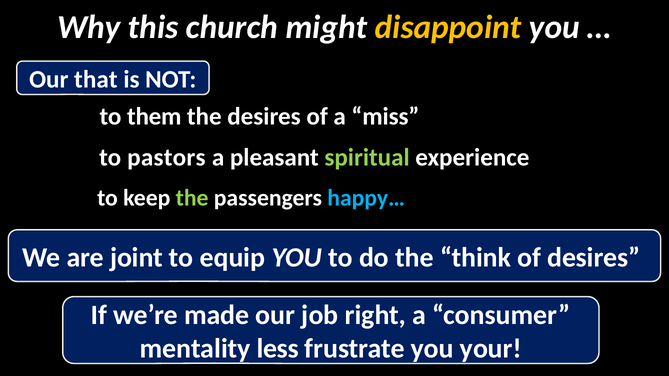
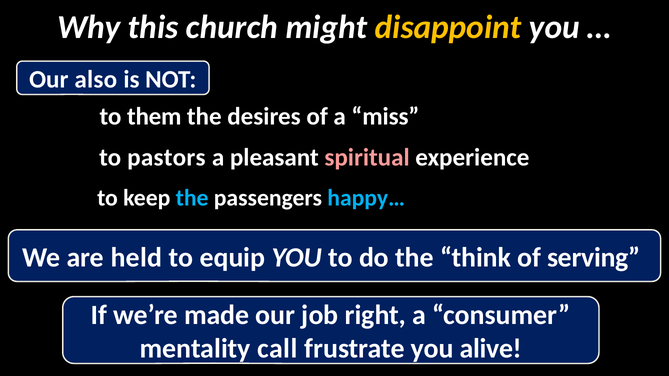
that: that -> also (96, 80)
spiritual colour: light green -> pink (367, 157)
the colour: light green -> light blue (192, 198)
joint: joint -> held (136, 258)
of desires: desires -> serving (594, 258)
less: less -> call (277, 349)
your: your -> alive (491, 349)
